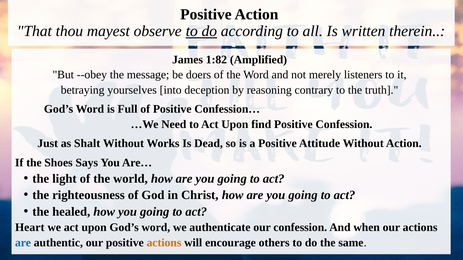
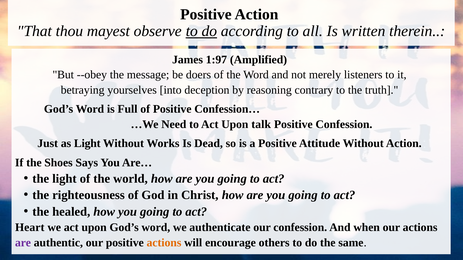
1:82: 1:82 -> 1:97 (216, 60)
find: find -> talk (261, 125)
as Shalt: Shalt -> Light (87, 144)
are colour: blue -> purple (23, 243)
